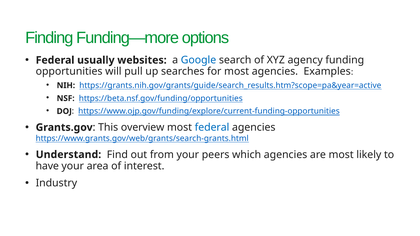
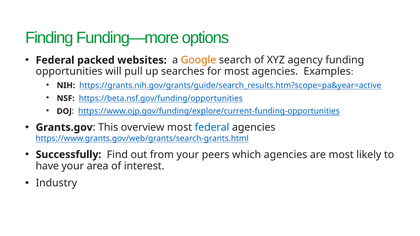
usually: usually -> packed (96, 60)
Google colour: blue -> orange (199, 60)
Understand: Understand -> Successfully (69, 155)
